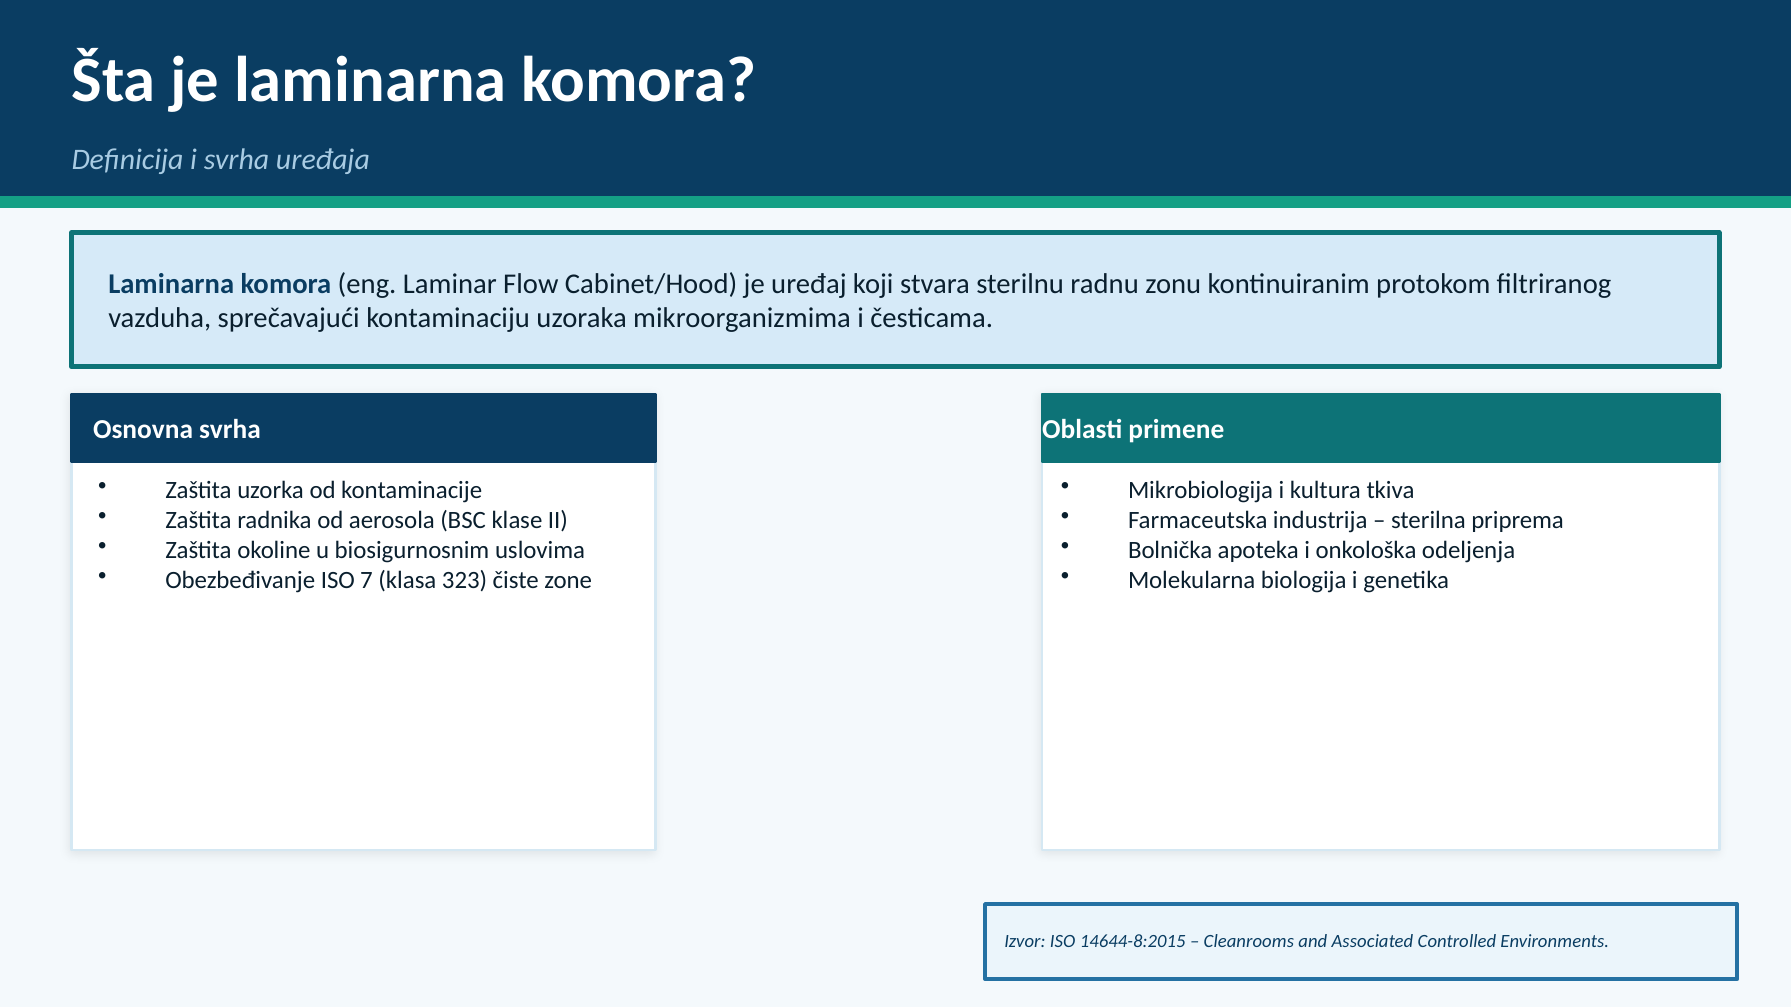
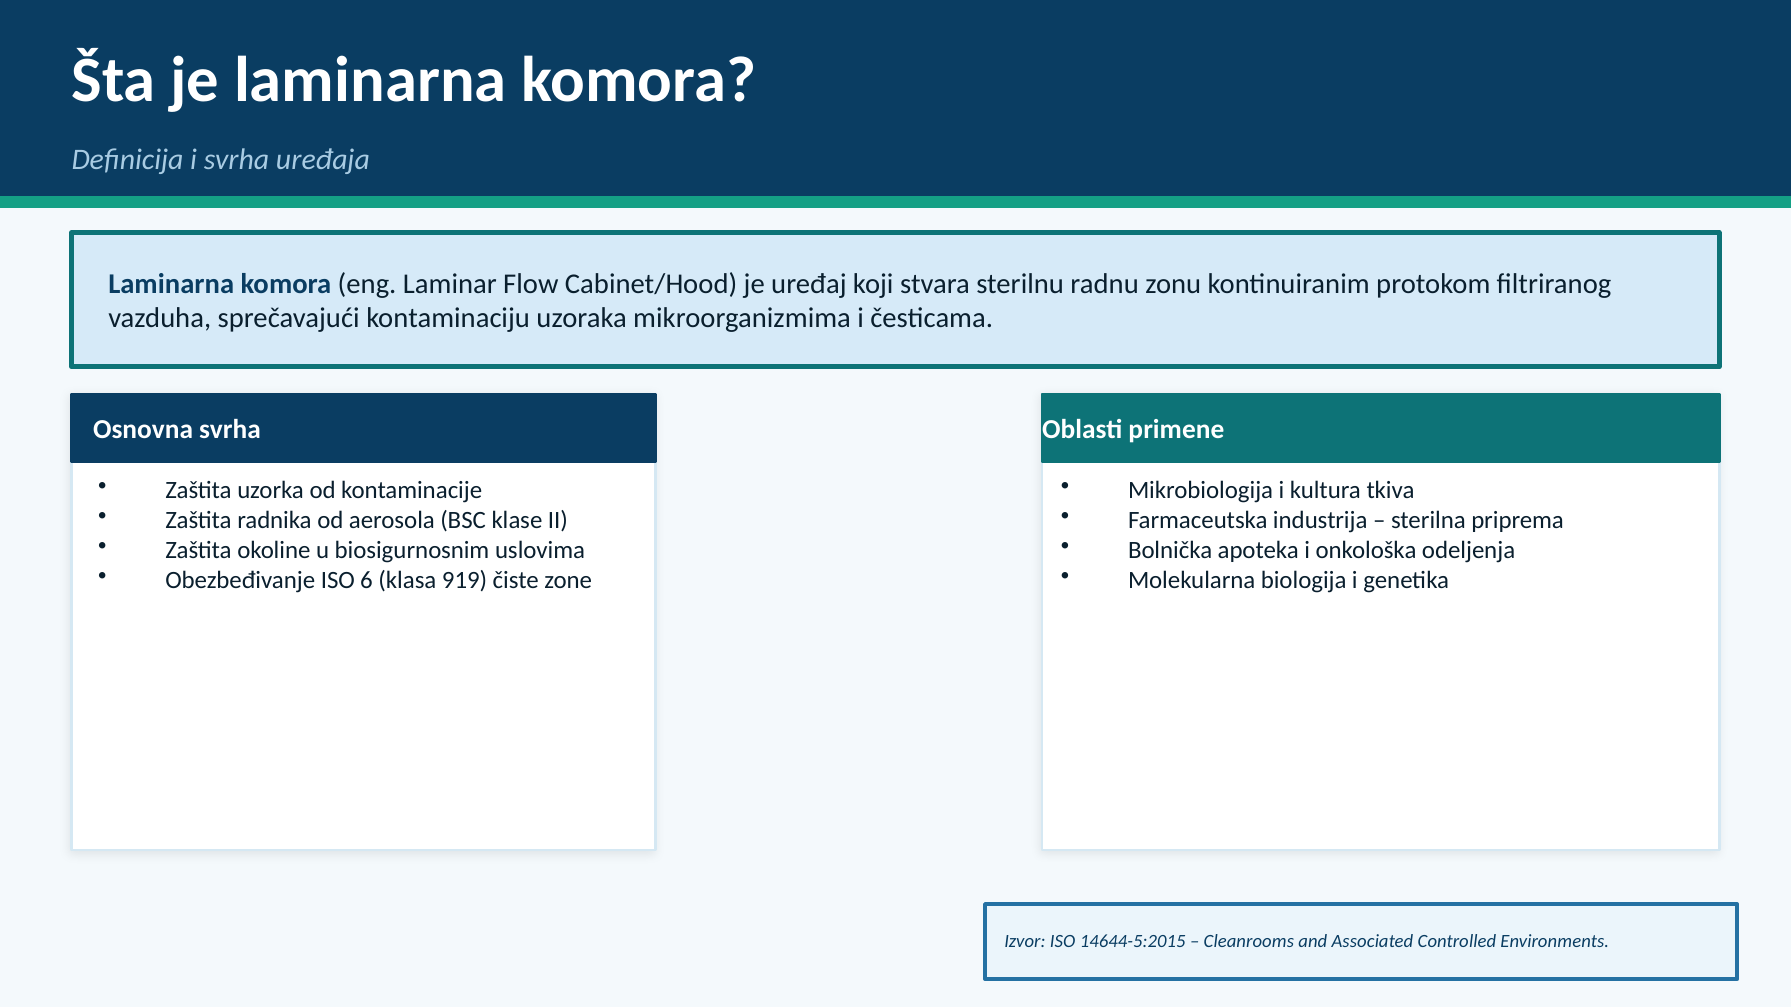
7: 7 -> 6 (366, 581)
323: 323 -> 919 (465, 581)
14644-8:2015: 14644-8:2015 -> 14644-5:2015 (1133, 942)
